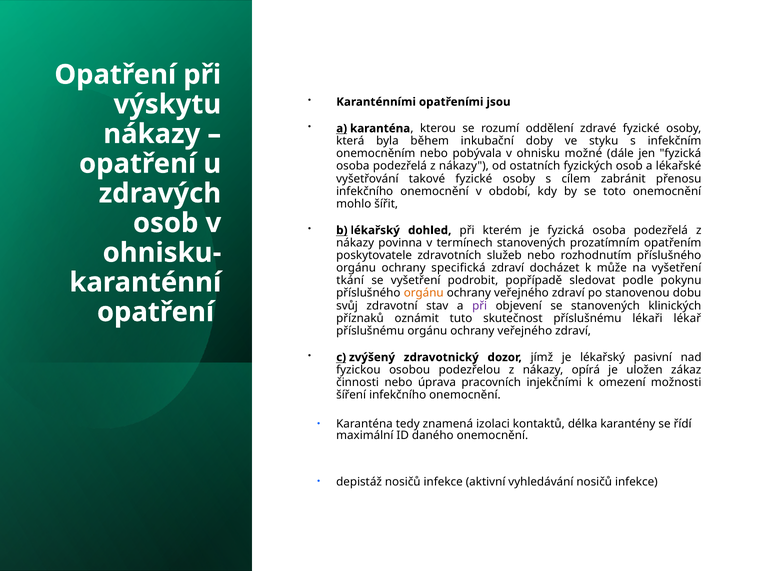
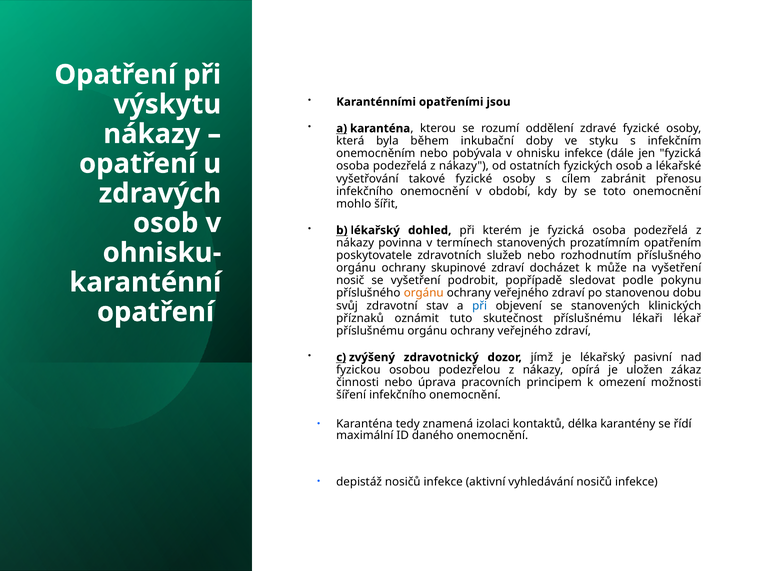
ohnisku možné: možné -> infekce (584, 153)
specifická: specifická -> skupinové (459, 268)
tkání: tkání -> nosič (350, 280)
při colour: purple -> blue (480, 306)
injekčními: injekčními -> principem (554, 382)
